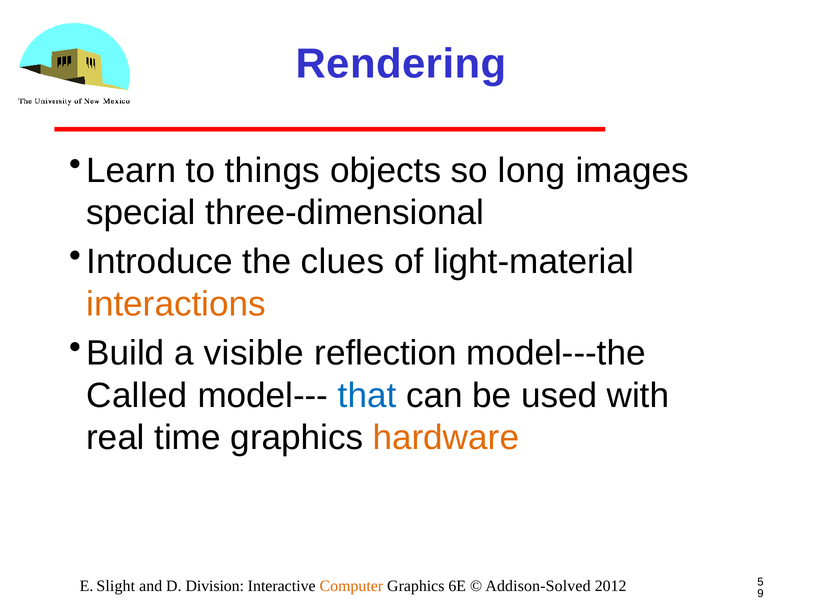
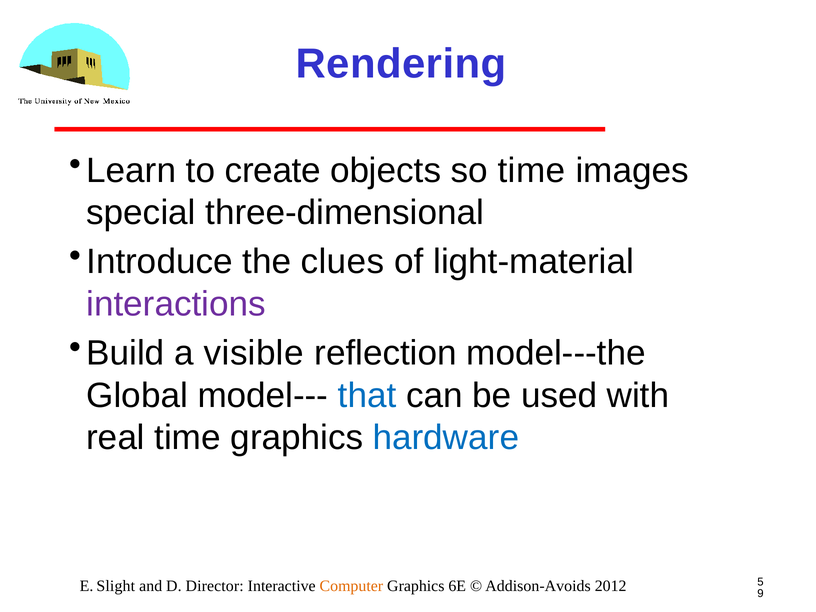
things: things -> create (273, 170)
so long: long -> time (532, 170)
interactions colour: orange -> purple (176, 304)
Called: Called -> Global (137, 395)
hardware colour: orange -> blue (446, 438)
Division: Division -> Director (215, 586)
Addison-Solved: Addison-Solved -> Addison-Avoids (538, 586)
